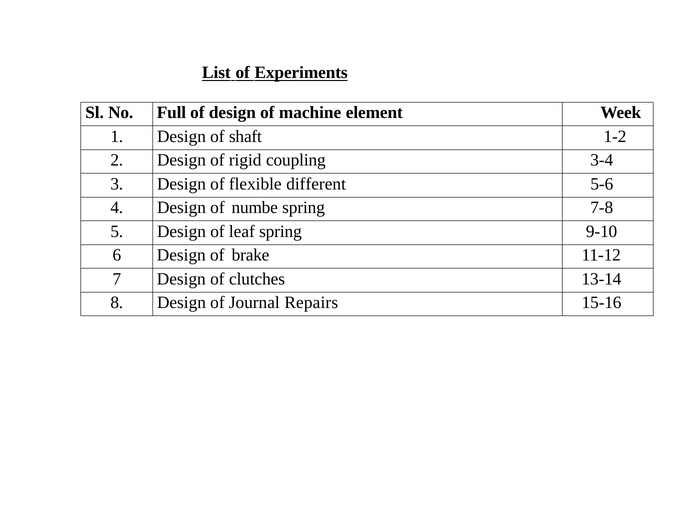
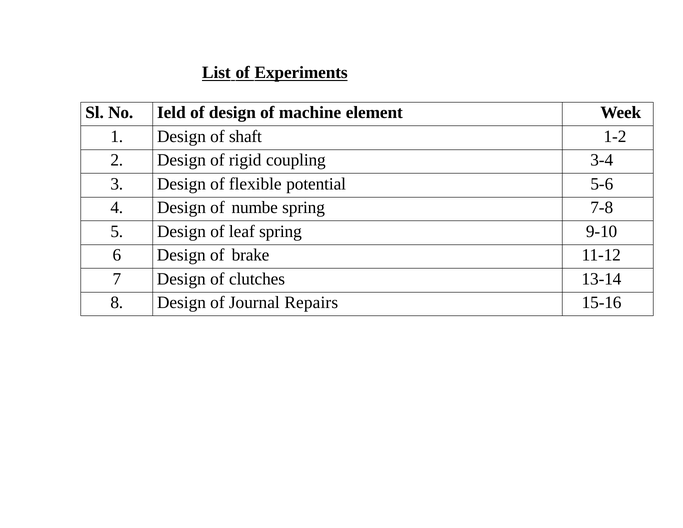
Full: Full -> Ield (171, 113)
different: different -> potential (316, 184)
